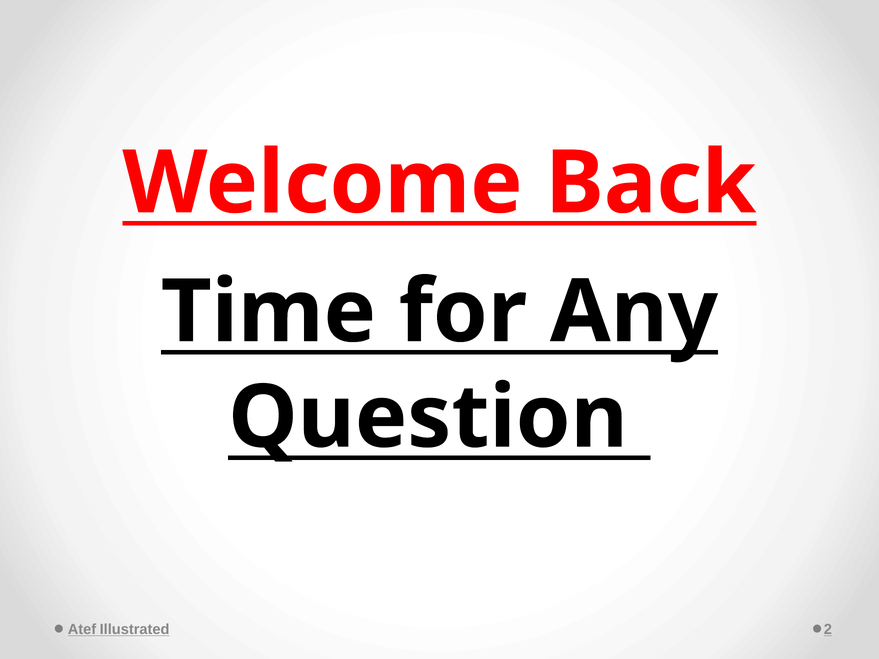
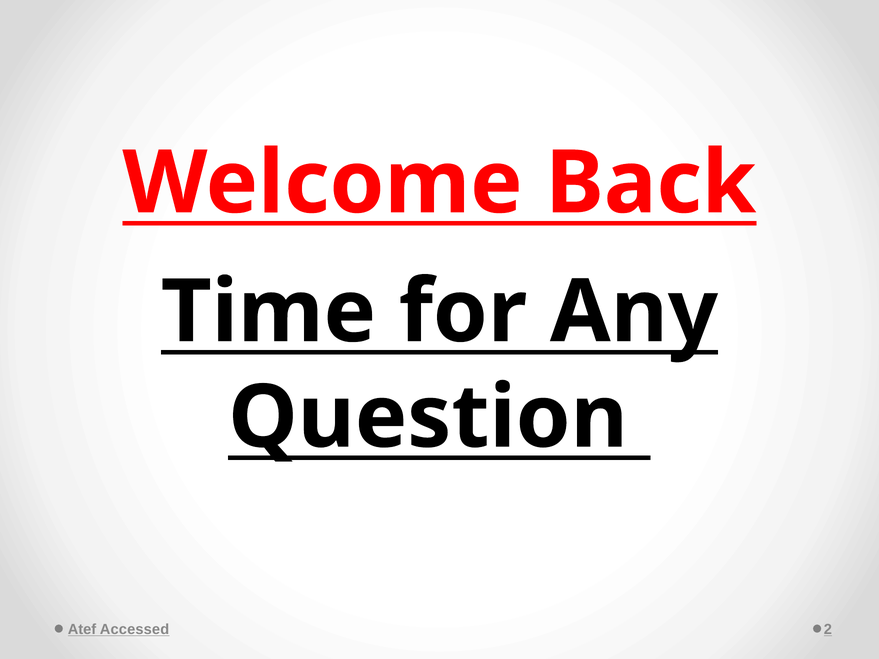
Illustrated: Illustrated -> Accessed (135, 630)
